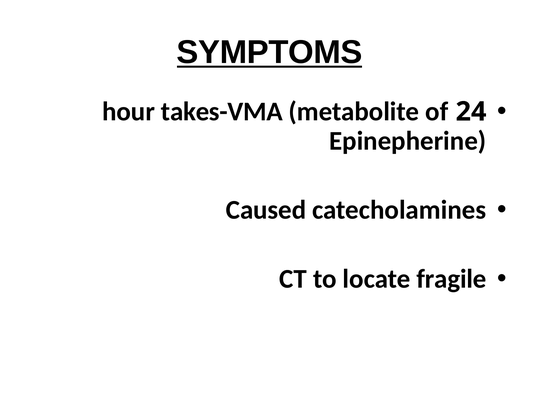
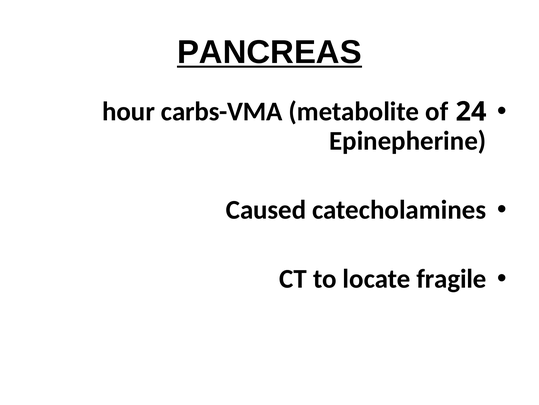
SYMPTOMS: SYMPTOMS -> PANCREAS (269, 52)
takes-VMA: takes-VMA -> carbs-VMA (222, 111)
